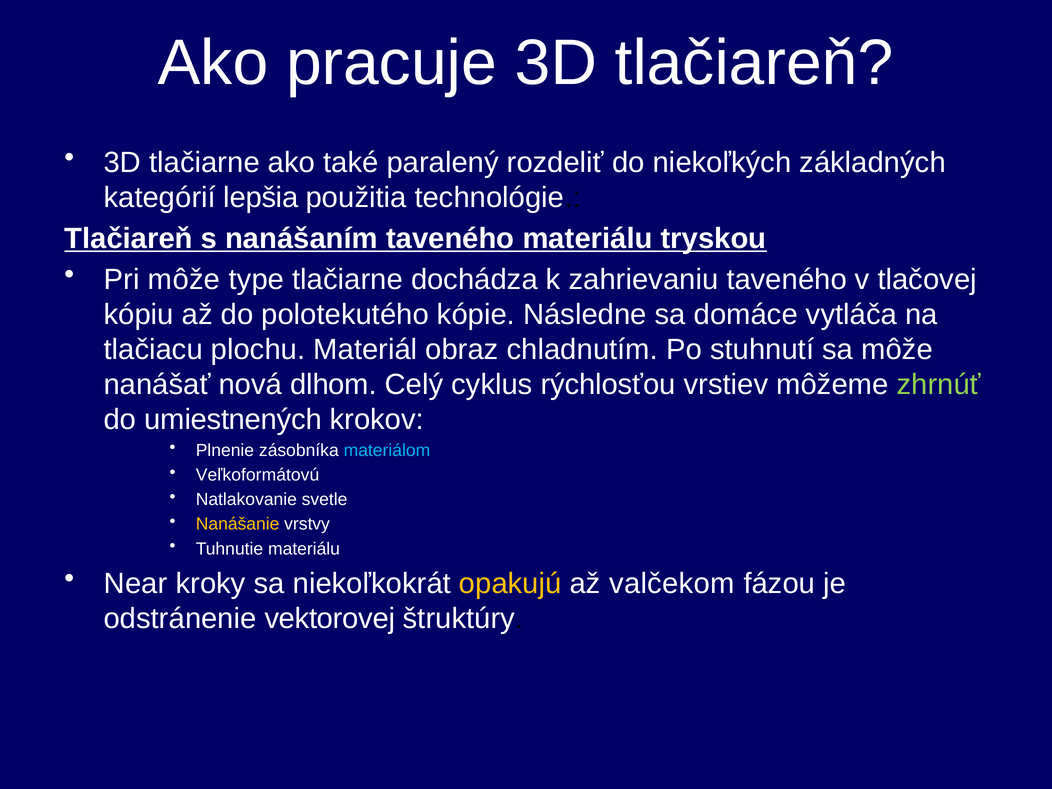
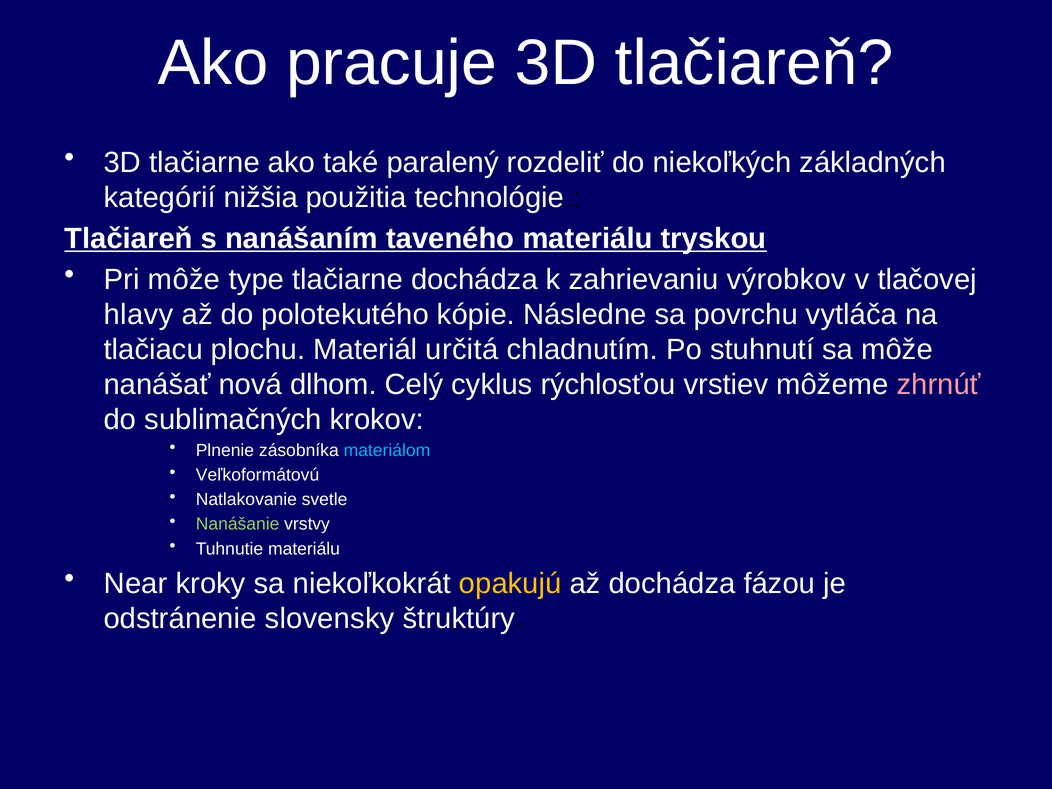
lepšia: lepšia -> nižšia (261, 198)
zahrievaniu taveného: taveného -> výrobkov (787, 279)
kópiu: kópiu -> hlavy (139, 315)
domáce: domáce -> povrchu (746, 315)
obraz: obraz -> určitá (462, 350)
zhrnúť colour: light green -> pink (939, 385)
umiestnených: umiestnených -> sublimačných (233, 420)
Nanášanie colour: yellow -> light green (238, 524)
až valčekom: valčekom -> dochádza (672, 583)
vektorovej: vektorovej -> slovensky (330, 619)
